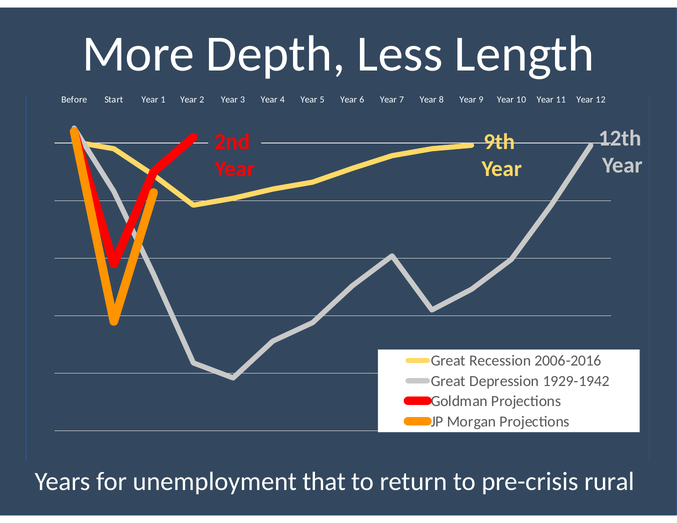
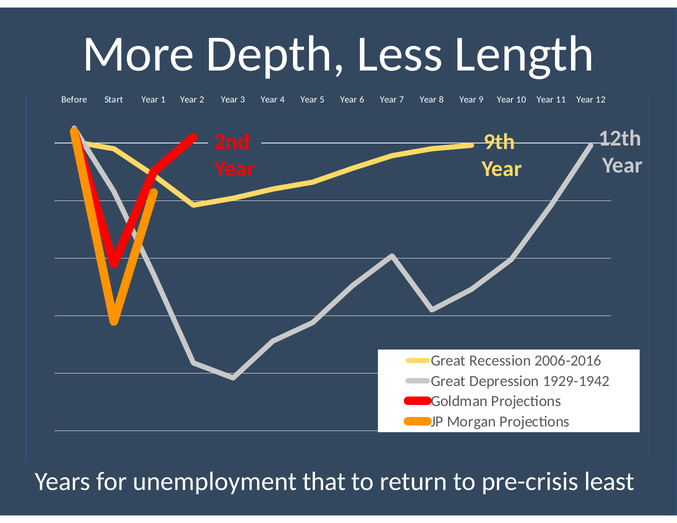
rural: rural -> least (609, 482)
